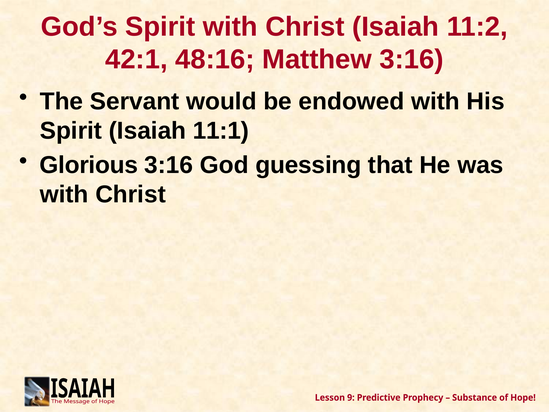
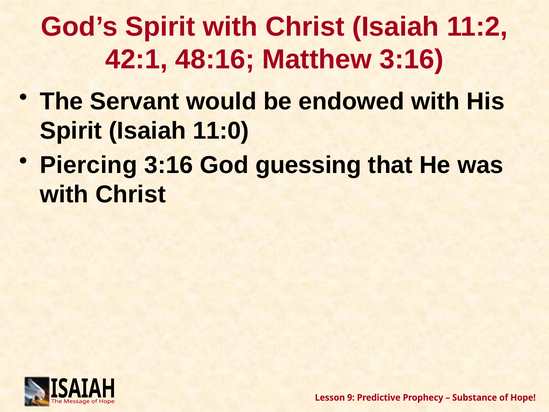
11:1: 11:1 -> 11:0 (221, 131)
Glorious: Glorious -> Piercing (89, 165)
